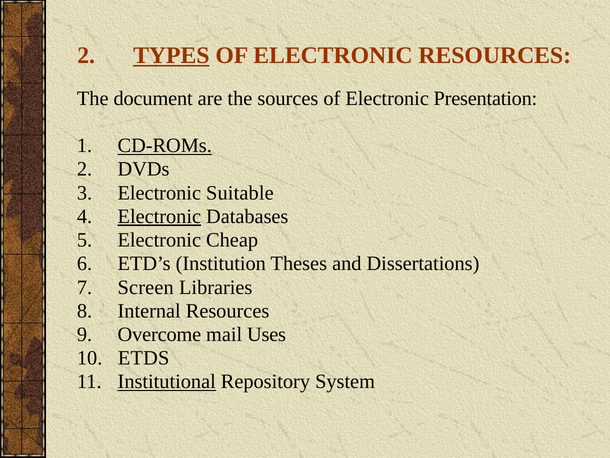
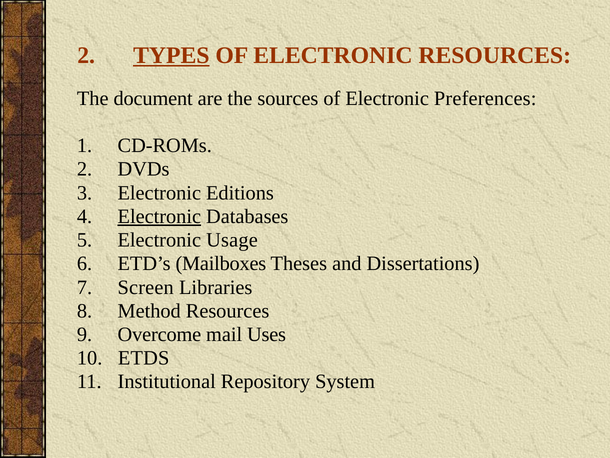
Presentation: Presentation -> Preferences (485, 98)
CD-ROMs underline: present -> none (165, 145)
Suitable: Suitable -> Editions (240, 193)
Cheap: Cheap -> Usage (232, 240)
Institution: Institution -> Mailboxes (221, 263)
Internal: Internal -> Method (149, 311)
Institutional underline: present -> none (167, 381)
